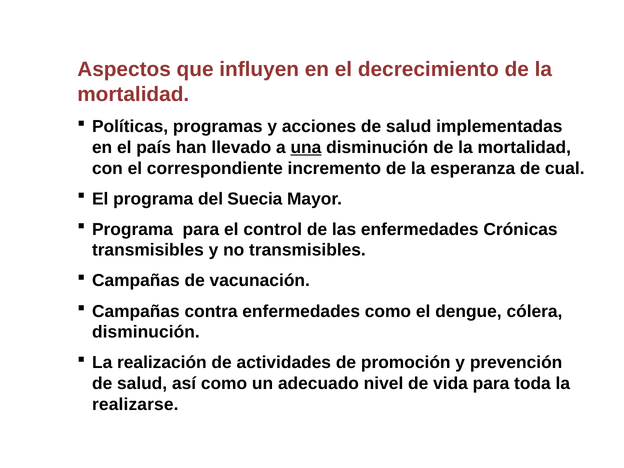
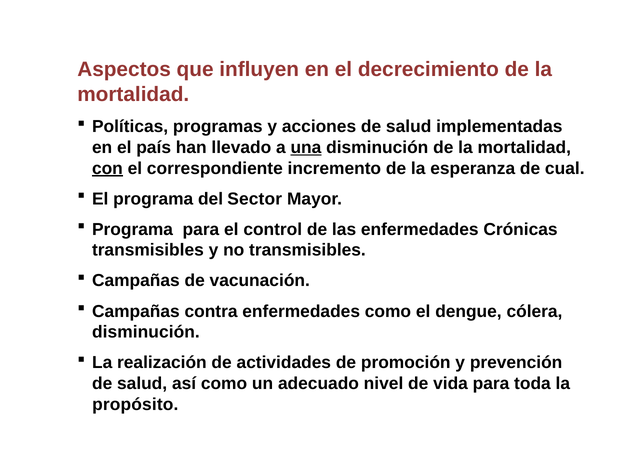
con underline: none -> present (107, 168)
Suecia: Suecia -> Sector (255, 199)
realizarse: realizarse -> propósito (135, 404)
